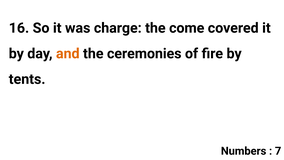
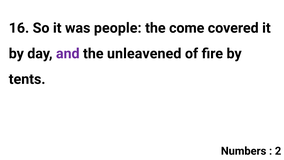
charge: charge -> people (118, 28)
and colour: orange -> purple (68, 54)
ceremonies: ceremonies -> unleavened (144, 54)
7: 7 -> 2 (278, 151)
